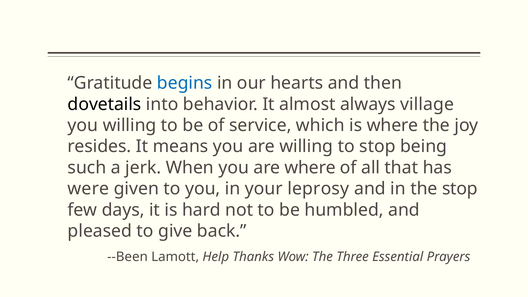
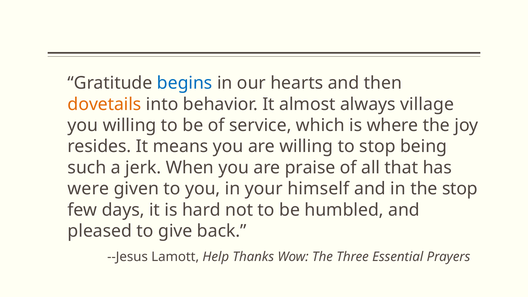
dovetails colour: black -> orange (105, 104)
are where: where -> praise (310, 168)
leprosy: leprosy -> himself (318, 189)
--Been: --Been -> --Jesus (128, 257)
